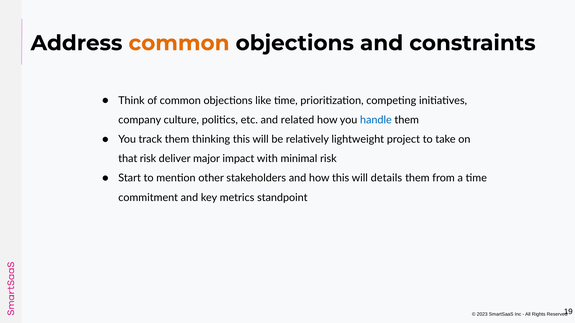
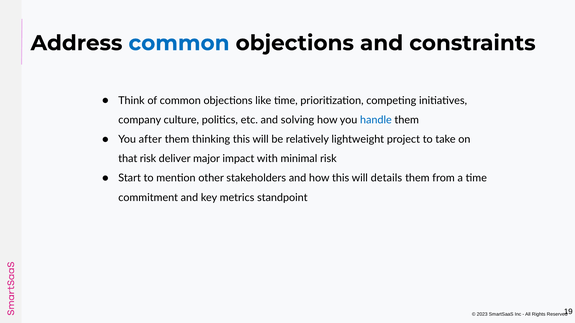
common colour: orange -> blue (179, 43)
related: related -> solving (298, 120)
track: track -> after (150, 140)
